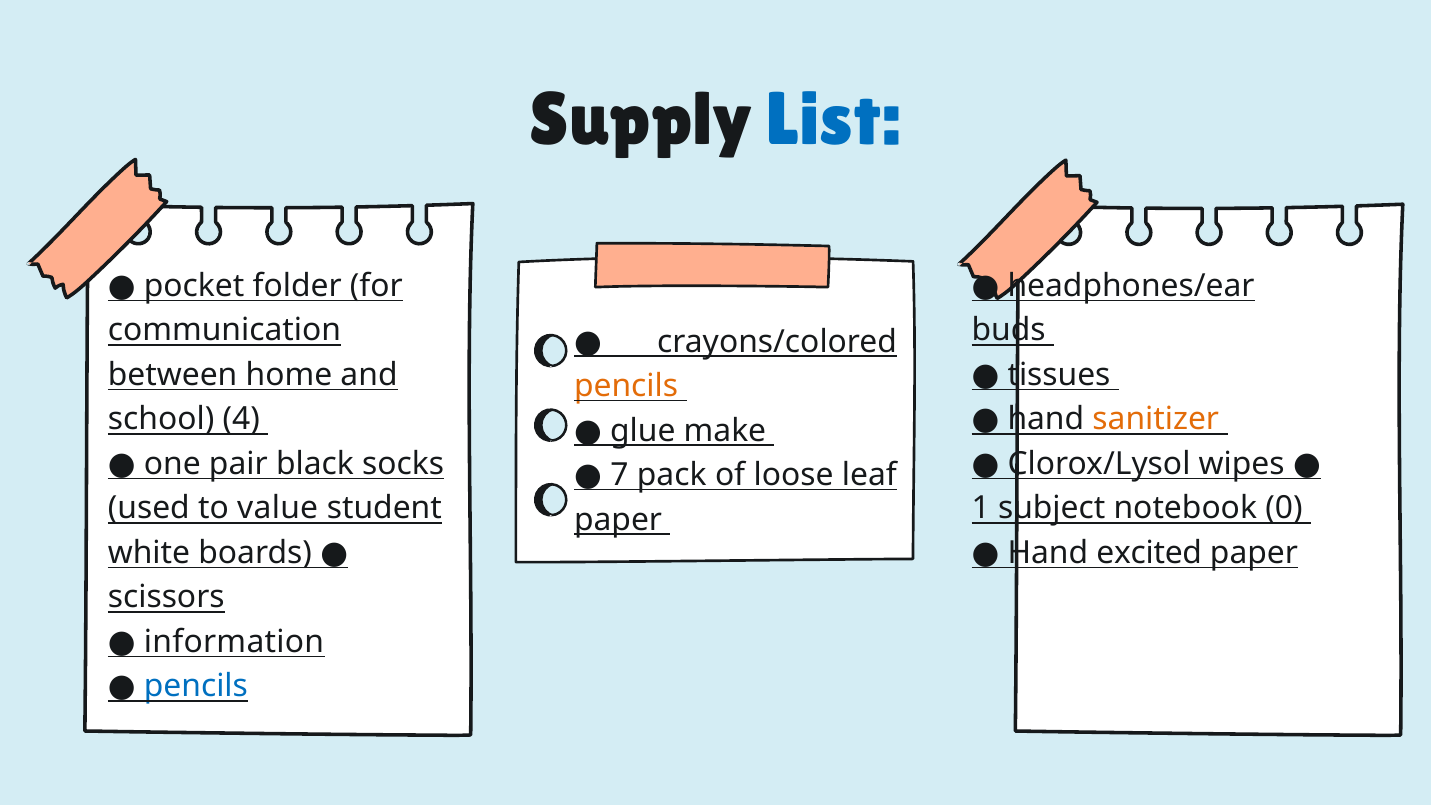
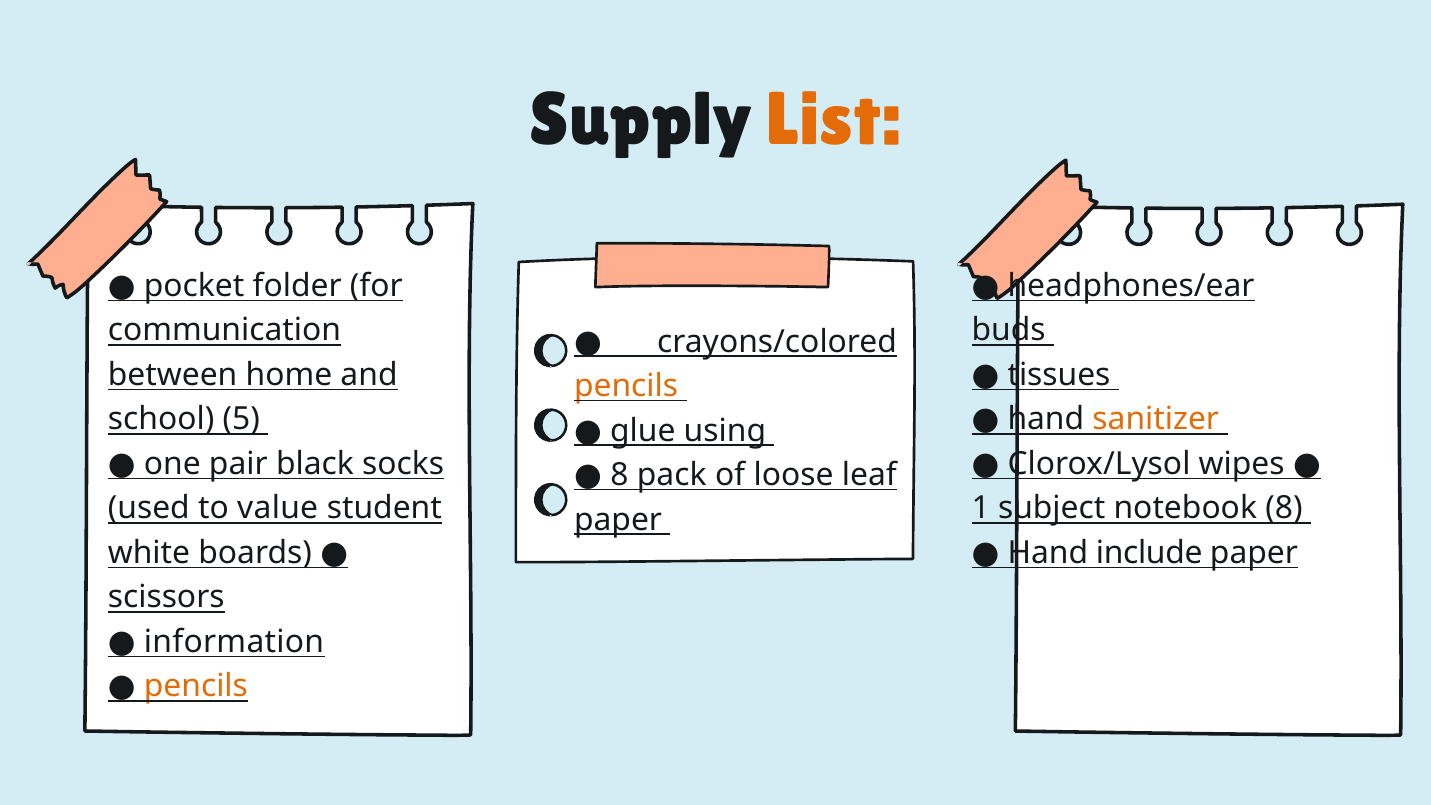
List colour: blue -> orange (834, 120)
4: 4 -> 5 (241, 419)
make: make -> using (725, 431)
7: 7 -> 8 (619, 475)
notebook 0: 0 -> 8 (1284, 508)
excited: excited -> include (1149, 553)
pencils colour: blue -> orange (196, 686)
